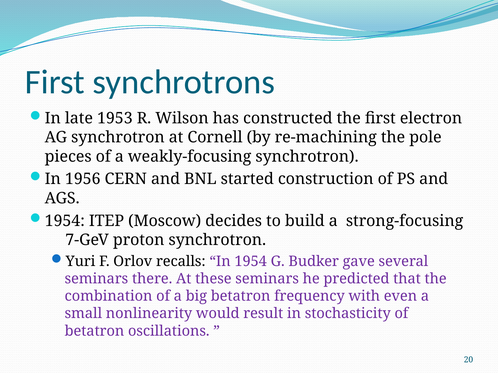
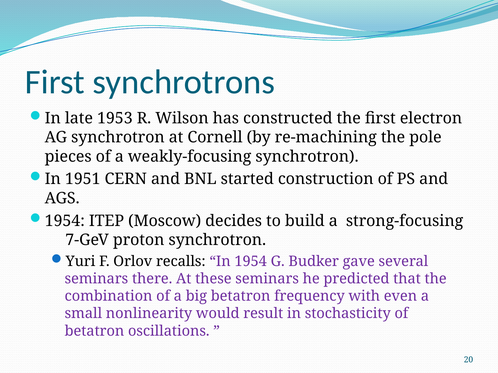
1956: 1956 -> 1951 (83, 179)
